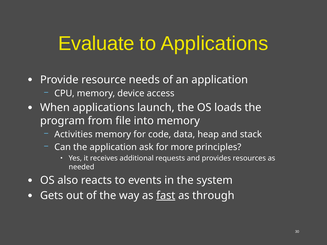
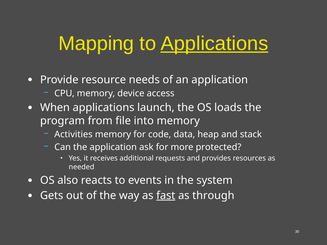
Evaluate: Evaluate -> Mapping (96, 44)
Applications underline: none -> present (214, 44)
principles: principles -> protected (219, 147)
